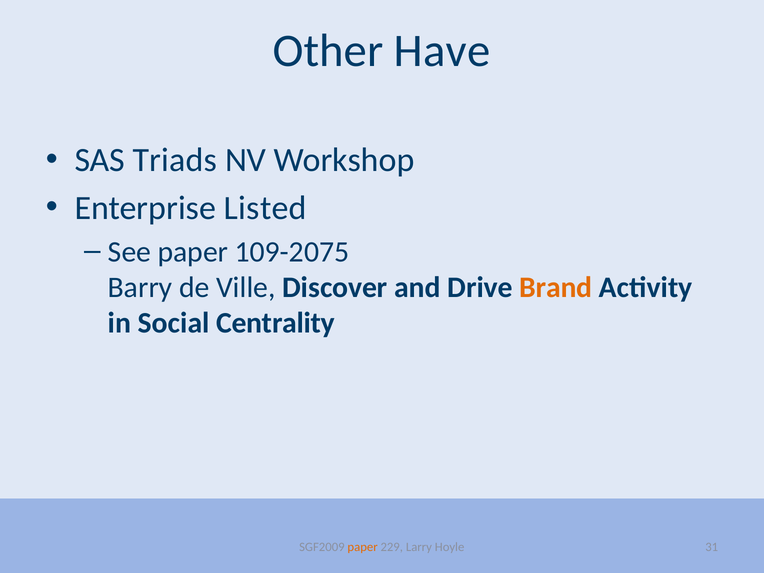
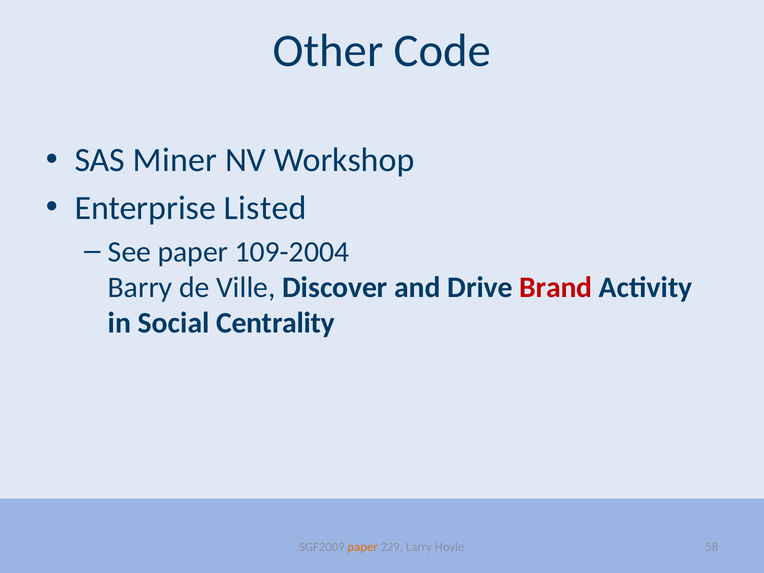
Have: Have -> Code (442, 51)
Triads: Triads -> Miner (175, 160)
109-2075: 109-2075 -> 109-2004 (292, 252)
Brand colour: orange -> red (556, 287)
31: 31 -> 58 (712, 547)
